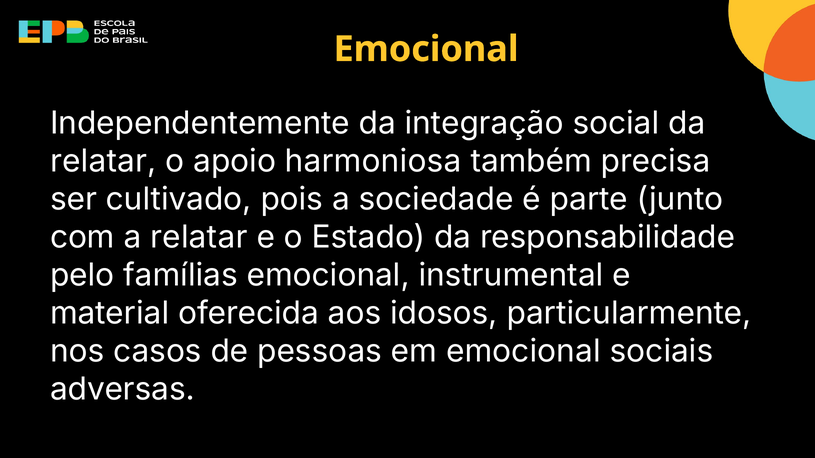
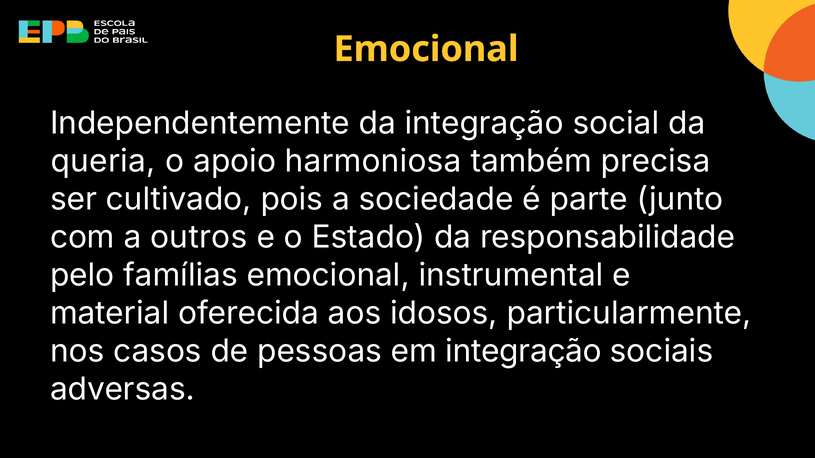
relatar: relatar -> queria (103, 161)
a relatar: relatar -> outros (199, 238)
em emocional: emocional -> integração (524, 352)
